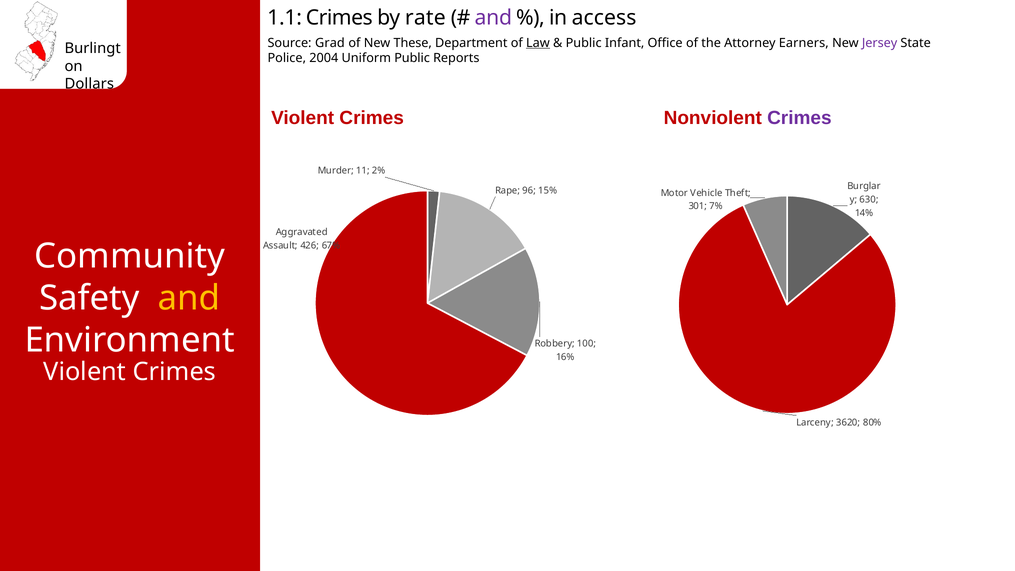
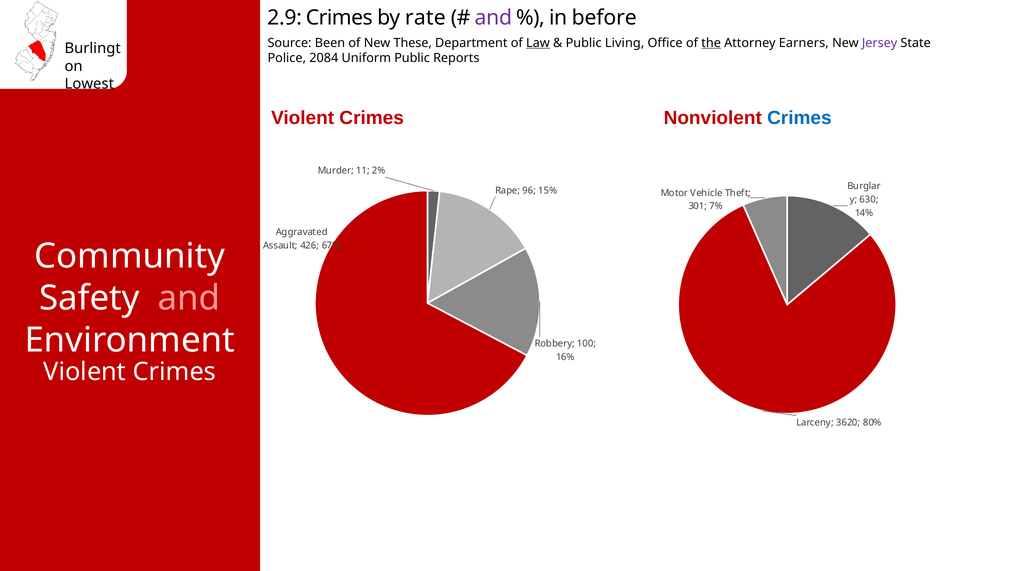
1.1: 1.1 -> 2.9 (285, 18)
access: access -> before (604, 18)
Grad: Grad -> Been (330, 43)
Infant: Infant -> Living (625, 43)
the underline: none -> present (711, 43)
2004: 2004 -> 2084 (324, 58)
Dollars: Dollars -> Lowest (89, 84)
Crimes colour: purple -> blue (799, 118)
and colour: yellow -> pink (189, 298)
